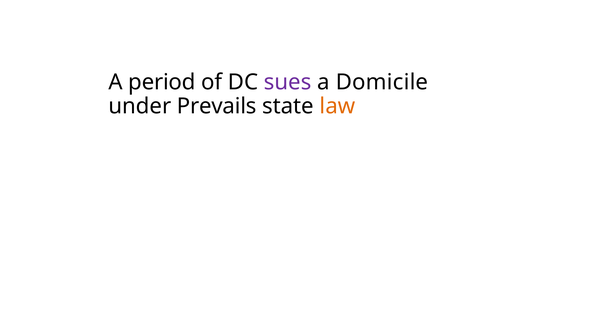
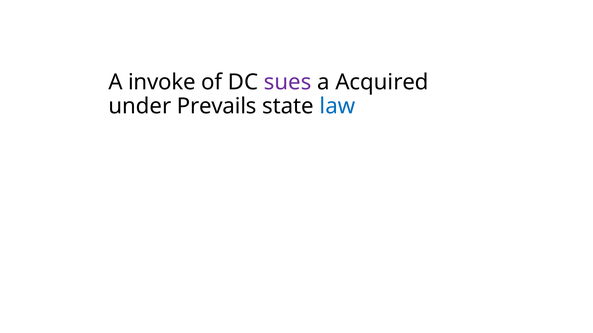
period: period -> invoke (162, 82)
Domicile: Domicile -> Acquired (382, 82)
law colour: orange -> blue (337, 106)
